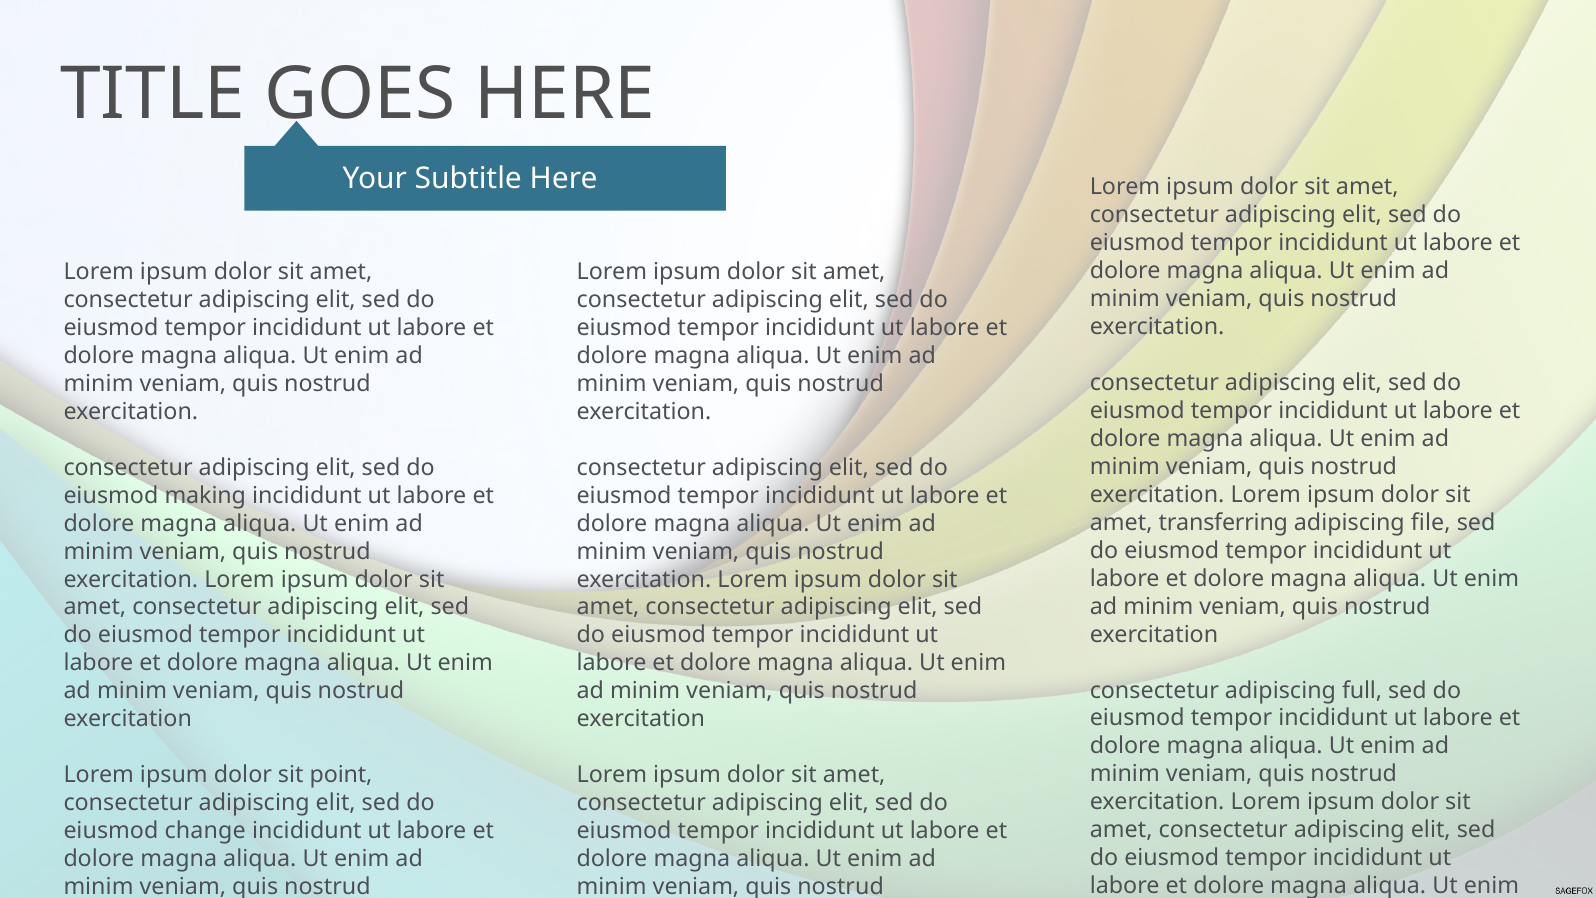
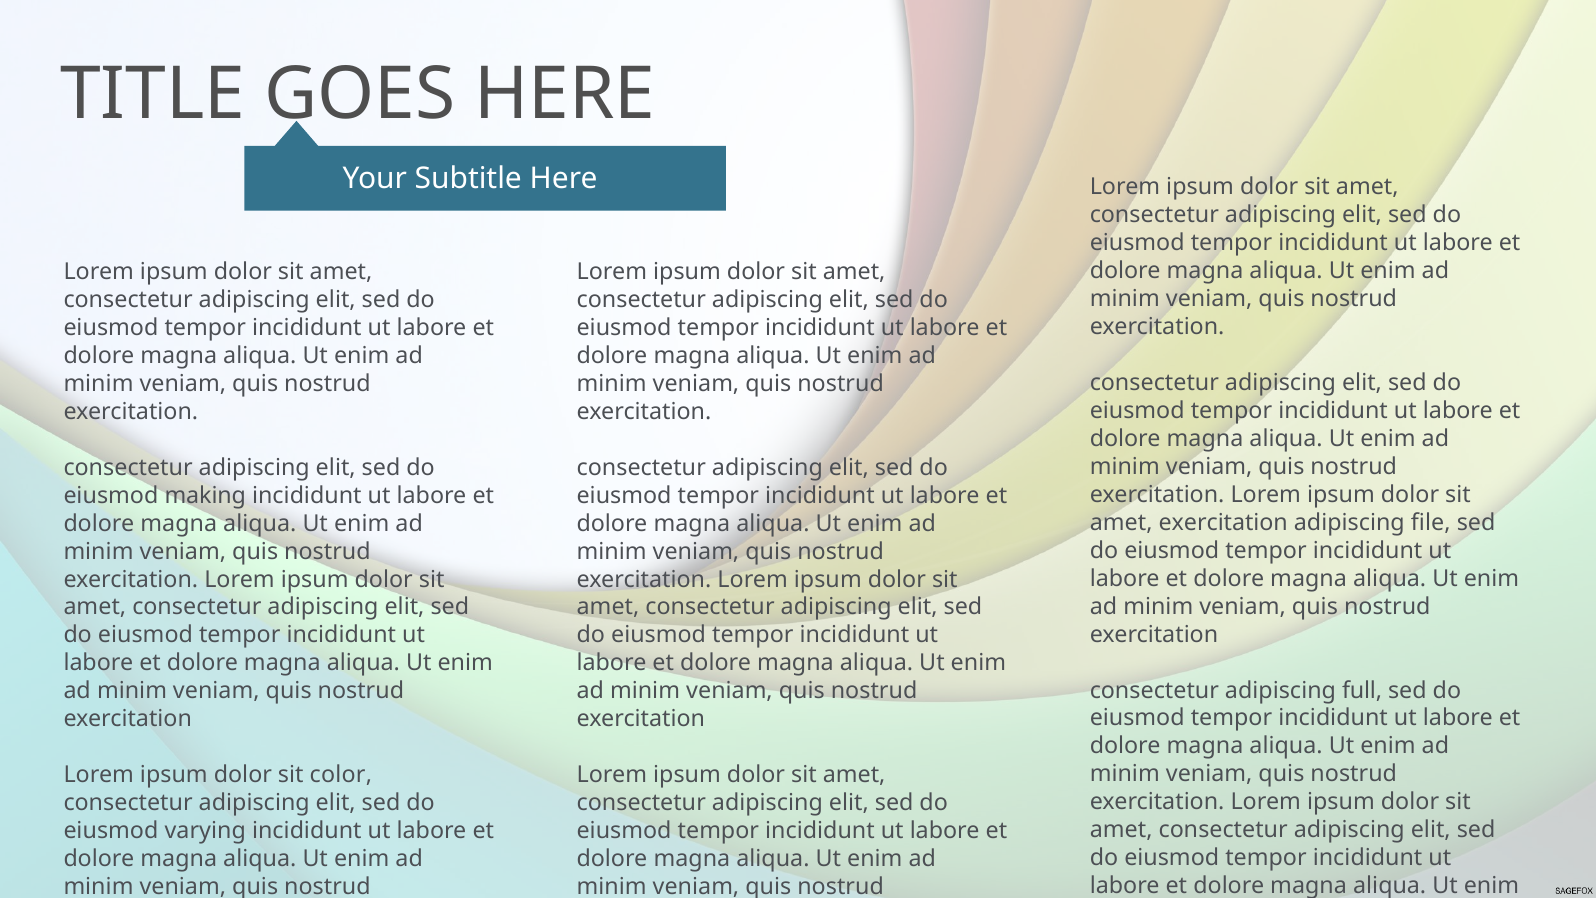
amet transferring: transferring -> exercitation (1223, 522)
point: point -> color (341, 775)
change: change -> varying (205, 831)
